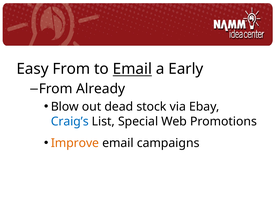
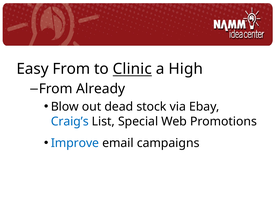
to Email: Email -> Clinic (132, 69)
Early: Early -> High (186, 69)
Improve colour: orange -> blue (75, 143)
